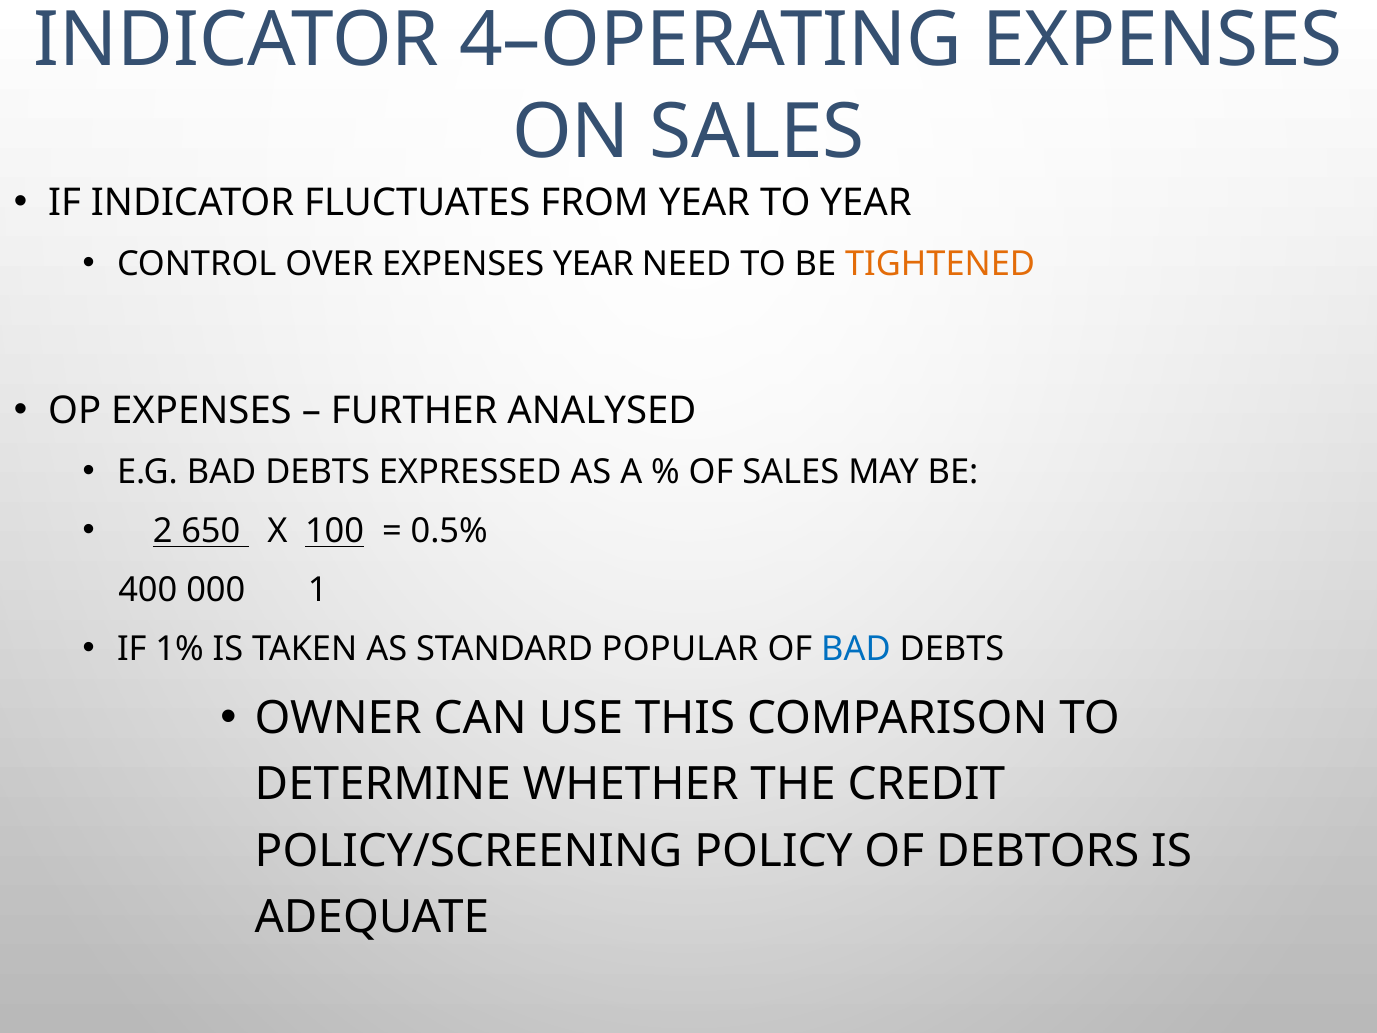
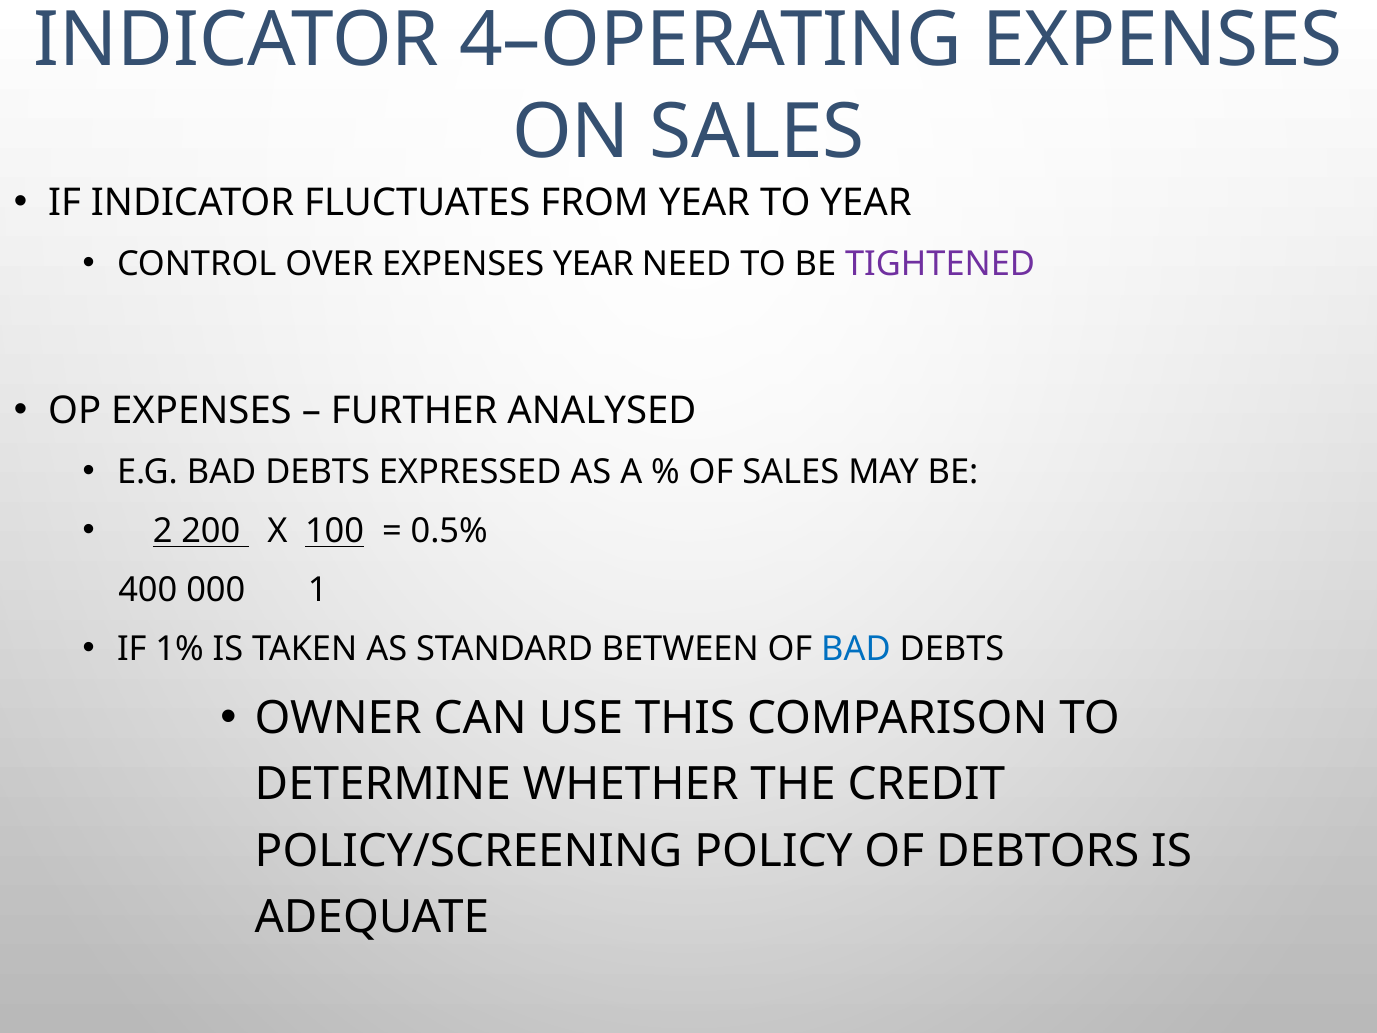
TIGHTENED colour: orange -> purple (940, 264)
650: 650 -> 200 (211, 531)
POPULAR: POPULAR -> BETWEEN (680, 649)
